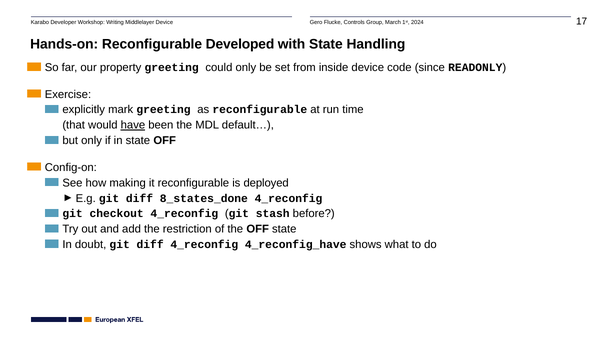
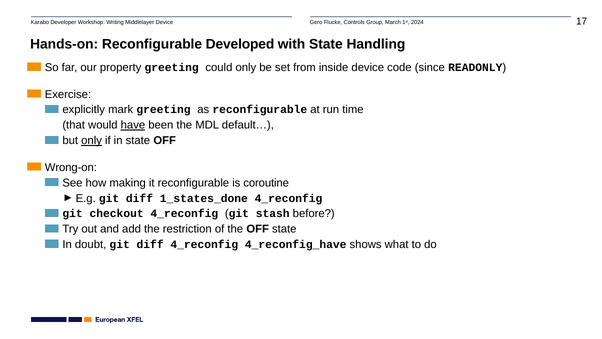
only underline: none -> present (92, 141)
Config-on: Config-on -> Wrong-on (71, 167)
deployed: deployed -> coroutine (266, 183)
8_states_done: 8_states_done -> 1_states_done (204, 198)
